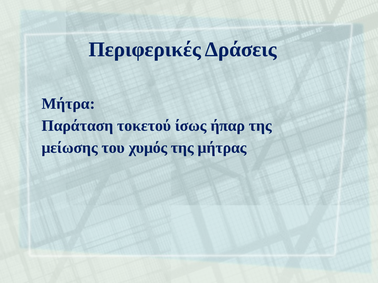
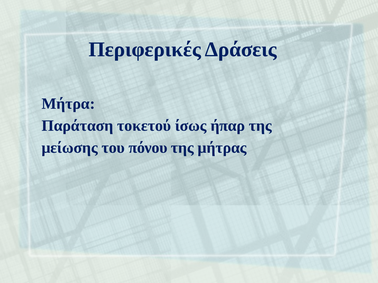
χυμός: χυμός -> πόνου (148, 148)
